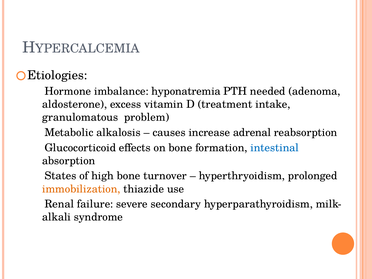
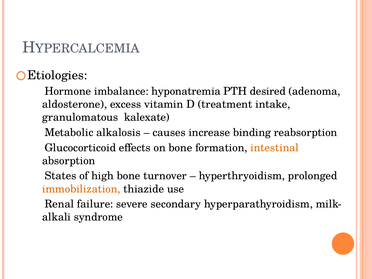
needed: needed -> desired (268, 91)
problem: problem -> kalexate (147, 117)
adrenal: adrenal -> binding (252, 133)
intestinal colour: blue -> orange (275, 148)
